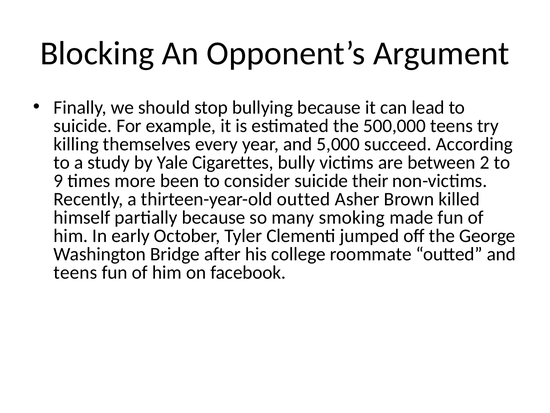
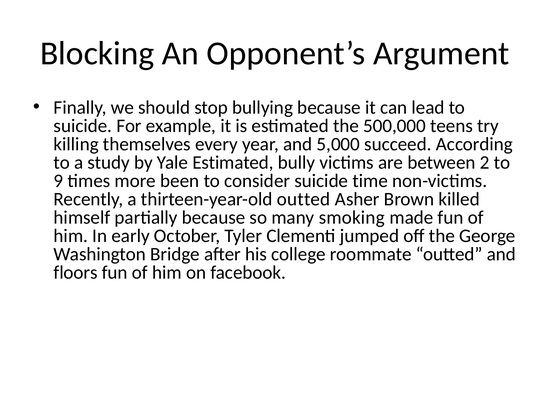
Yale Cigarettes: Cigarettes -> Estimated (233, 162)
their: their -> time (370, 181)
teens: teens -> floors (76, 272)
